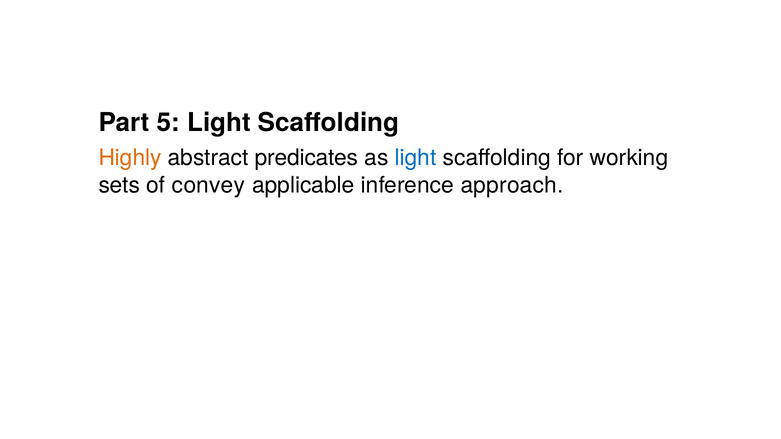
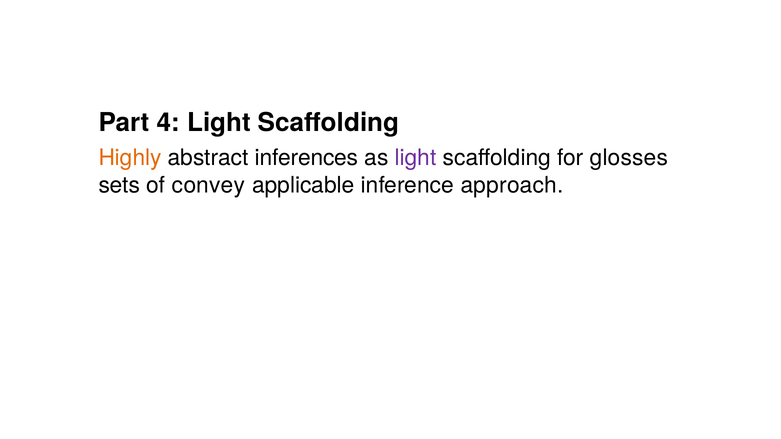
5: 5 -> 4 (168, 123)
predicates: predicates -> inferences (307, 158)
light colour: blue -> purple (416, 158)
working: working -> glosses (629, 158)
